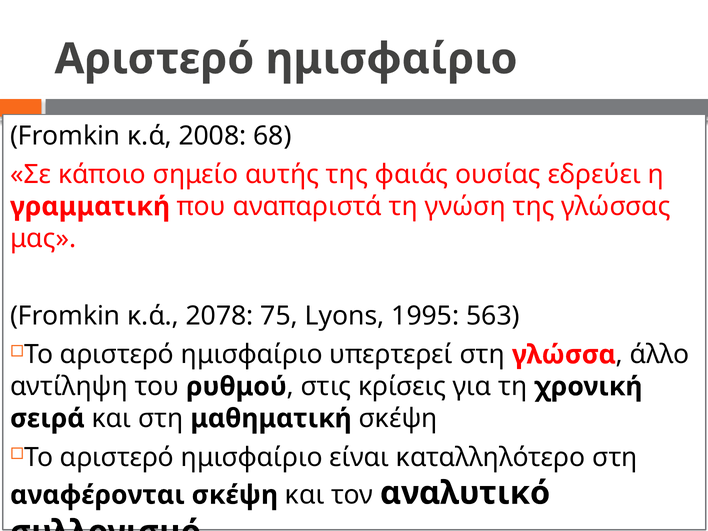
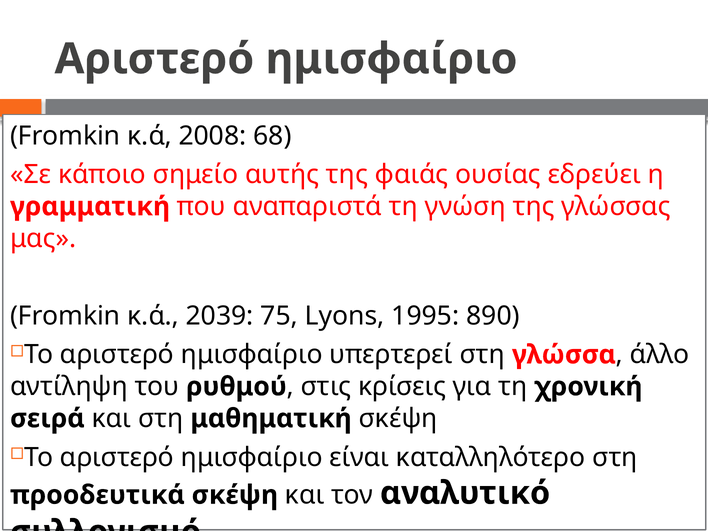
2078: 2078 -> 2039 (220, 316)
563: 563 -> 890 (493, 316)
αναφέρονται: αναφέρονται -> προοδευτικά (97, 495)
